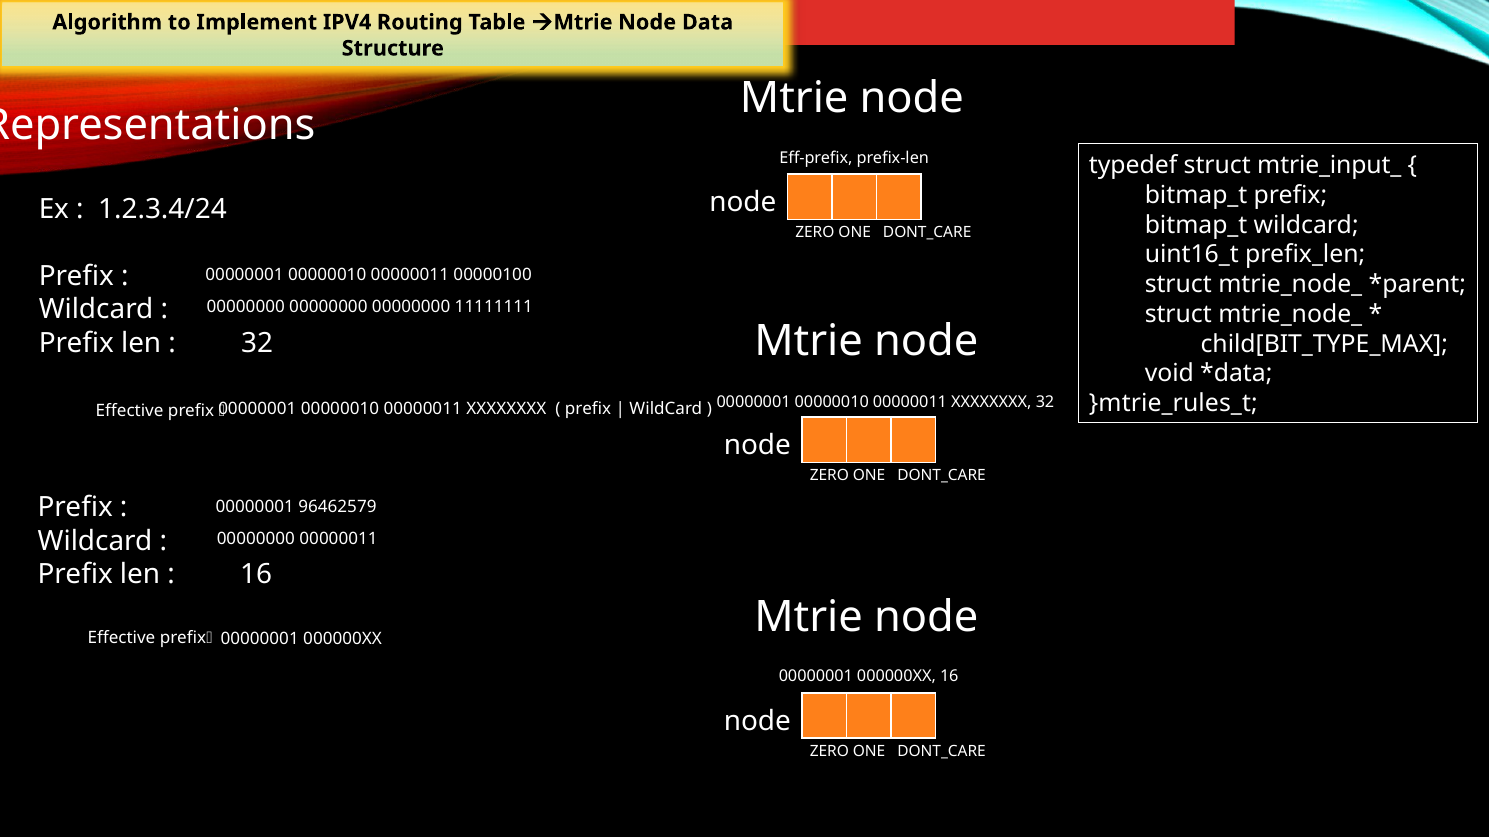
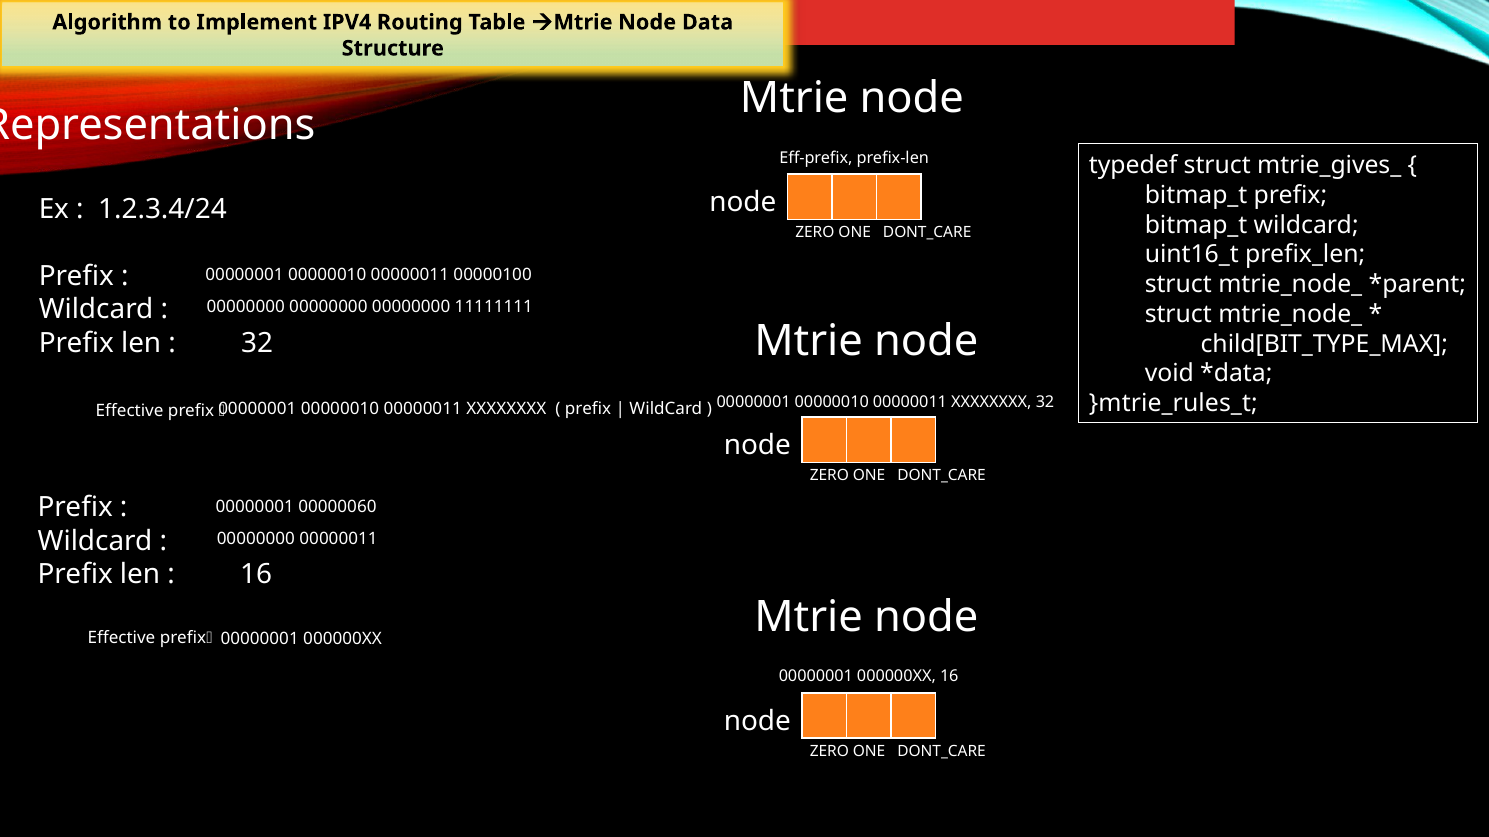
mtrie_input_: mtrie_input_ -> mtrie_gives_ (1329, 166)
96462579: 96462579 -> 00000060 (337, 507)
